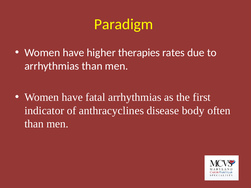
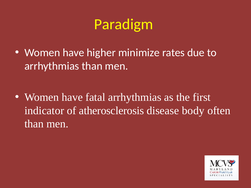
therapies: therapies -> minimize (139, 53)
anthracyclines: anthracyclines -> atherosclerosis (112, 111)
